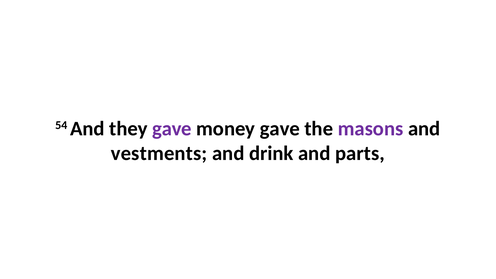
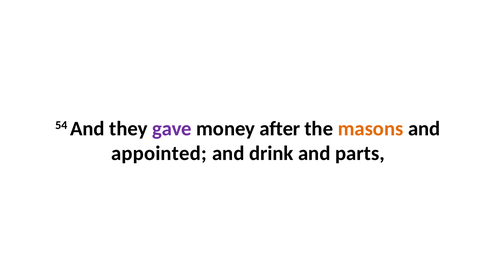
money gave: gave -> after (280, 129)
masons colour: purple -> orange (371, 129)
vestments: vestments -> appointed (159, 153)
